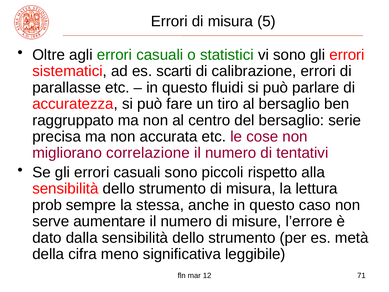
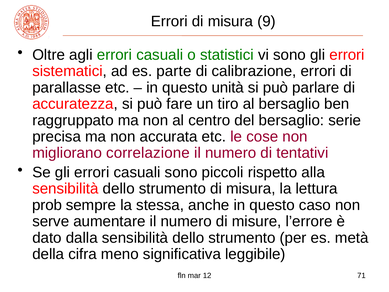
5: 5 -> 9 (266, 21)
scarti: scarti -> parte (174, 71)
fluidi: fluidi -> unità (228, 87)
